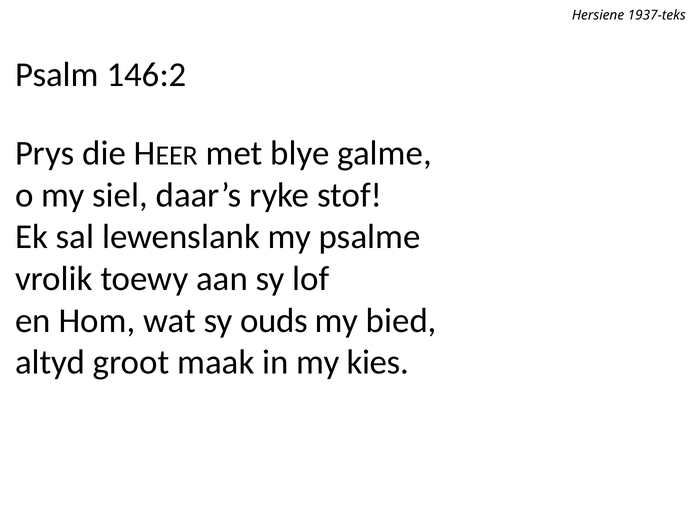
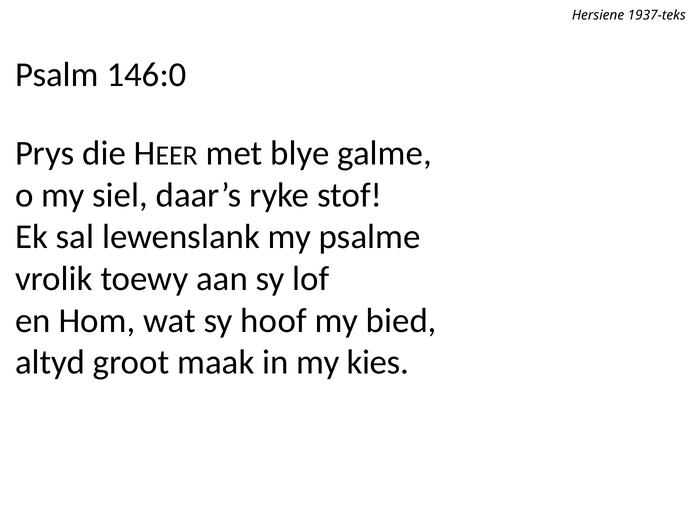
146:2: 146:2 -> 146:0 (147, 75)
ouds: ouds -> hoof (274, 321)
